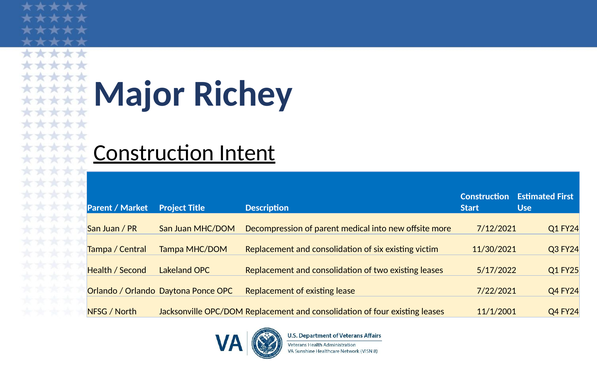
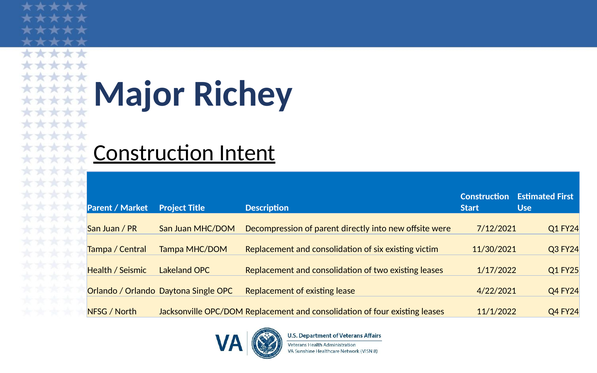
medical: medical -> directly (355, 229)
more: more -> were (441, 229)
Second: Second -> Seismic (133, 270)
5/17/2022: 5/17/2022 -> 1/17/2022 (497, 270)
Ponce: Ponce -> Single (203, 291)
7/22/2021: 7/22/2021 -> 4/22/2021 (497, 291)
11/1/2001: 11/1/2001 -> 11/1/2022 (497, 312)
